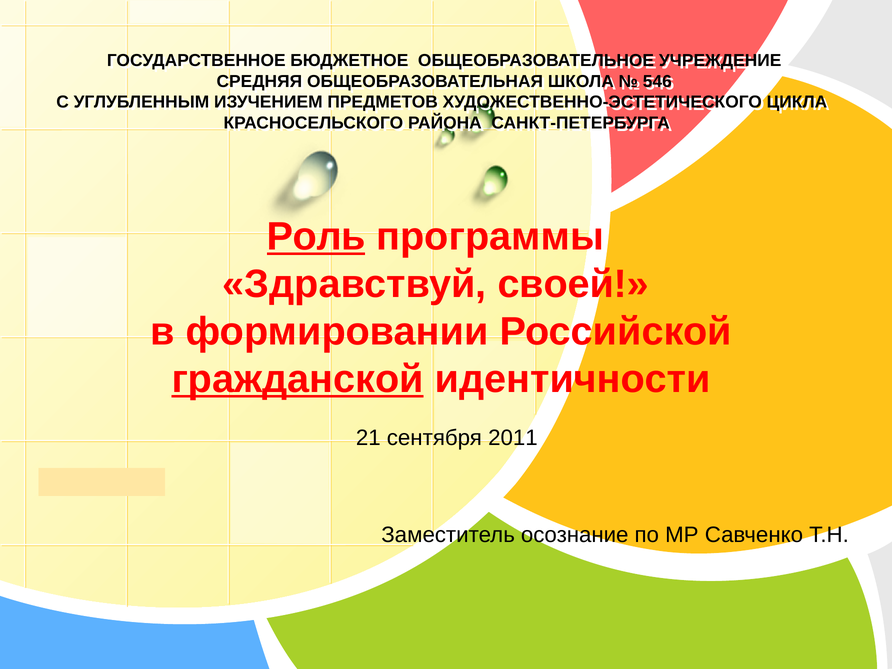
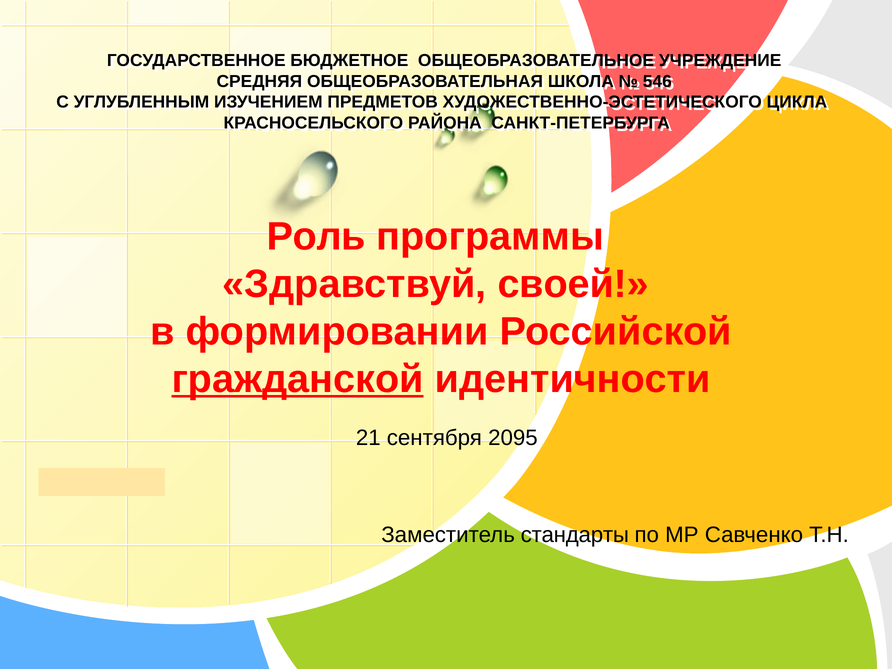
Роль underline: present -> none (316, 237)
2011: 2011 -> 2095 (513, 438)
осознание: осознание -> стандарты (575, 535)
